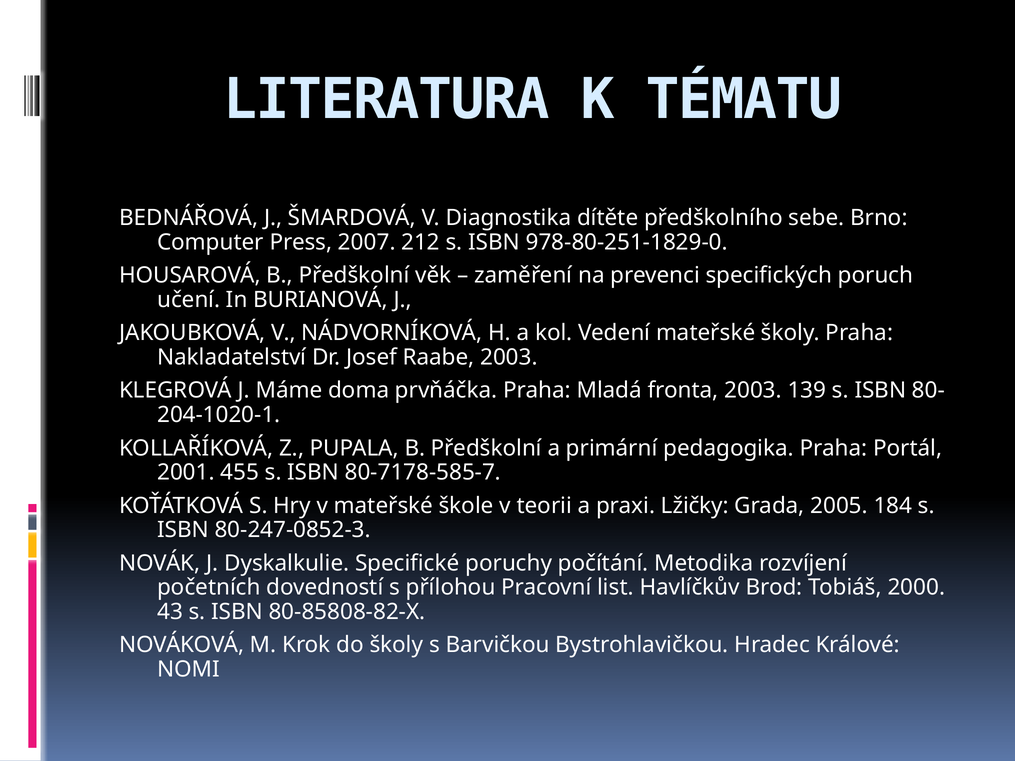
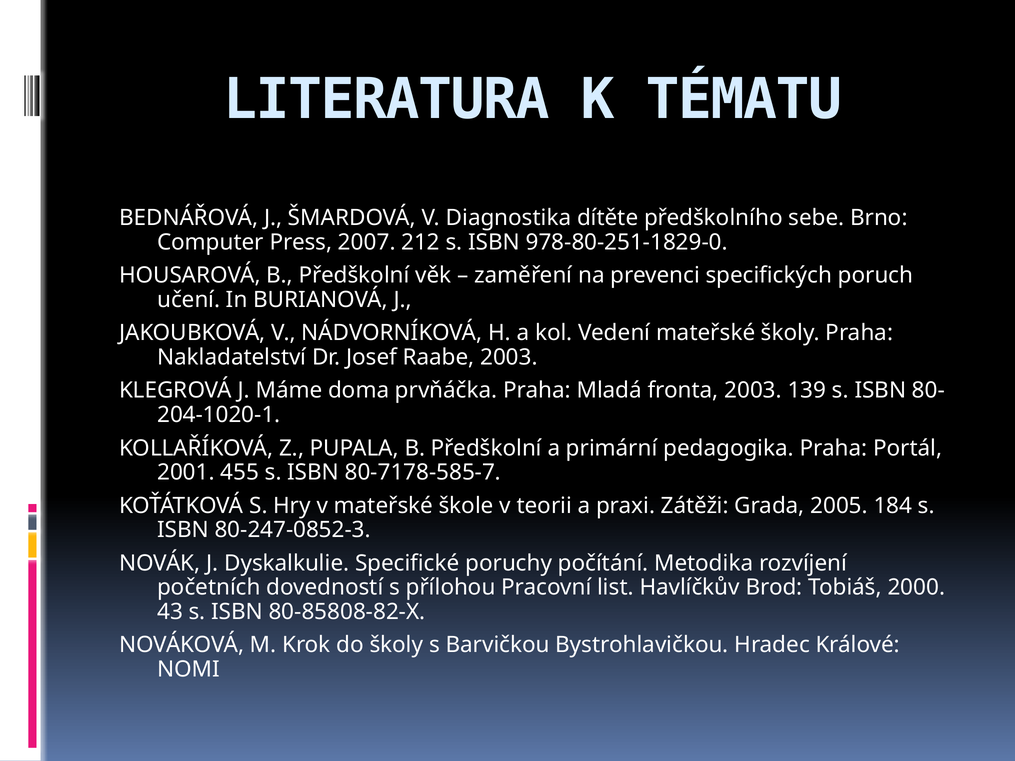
Lžičky: Lžičky -> Zátěži (695, 506)
